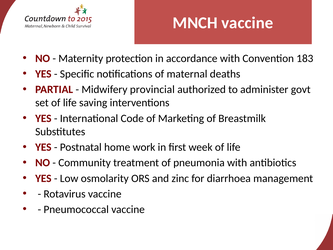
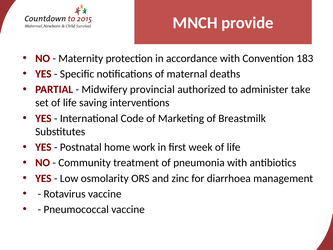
MNCH vaccine: vaccine -> provide (247, 23)
govt: govt -> take (301, 89)
